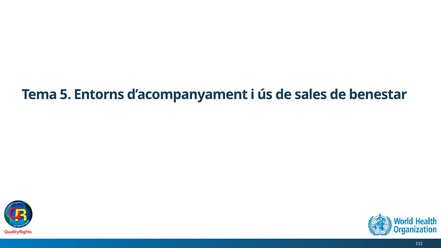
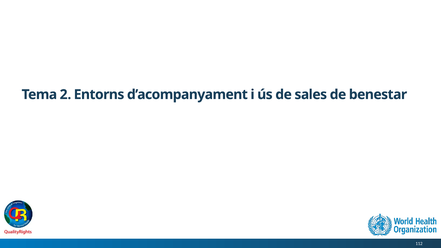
5: 5 -> 2 (66, 95)
